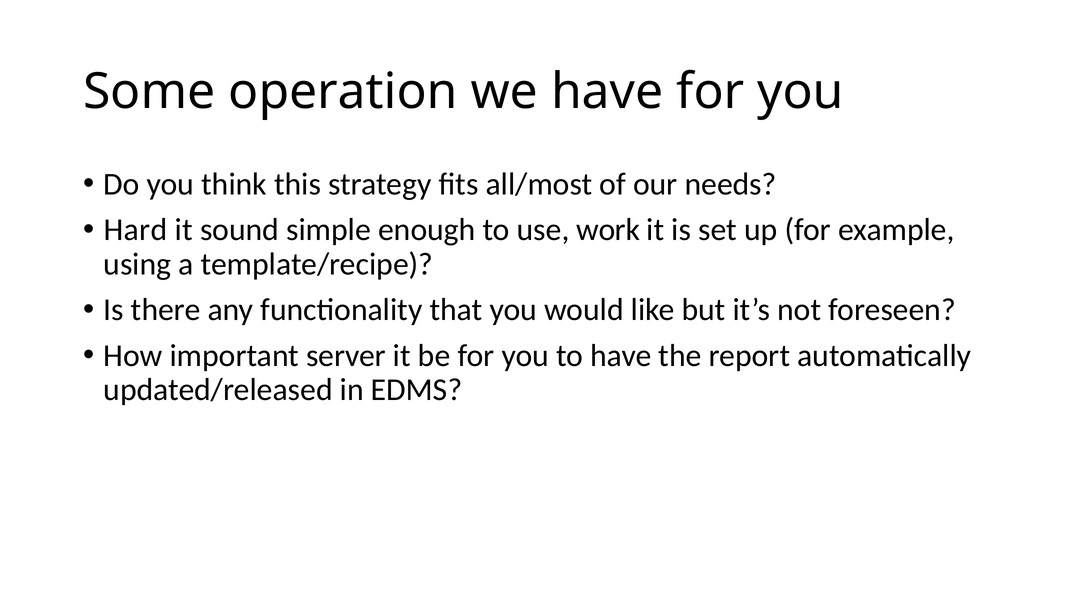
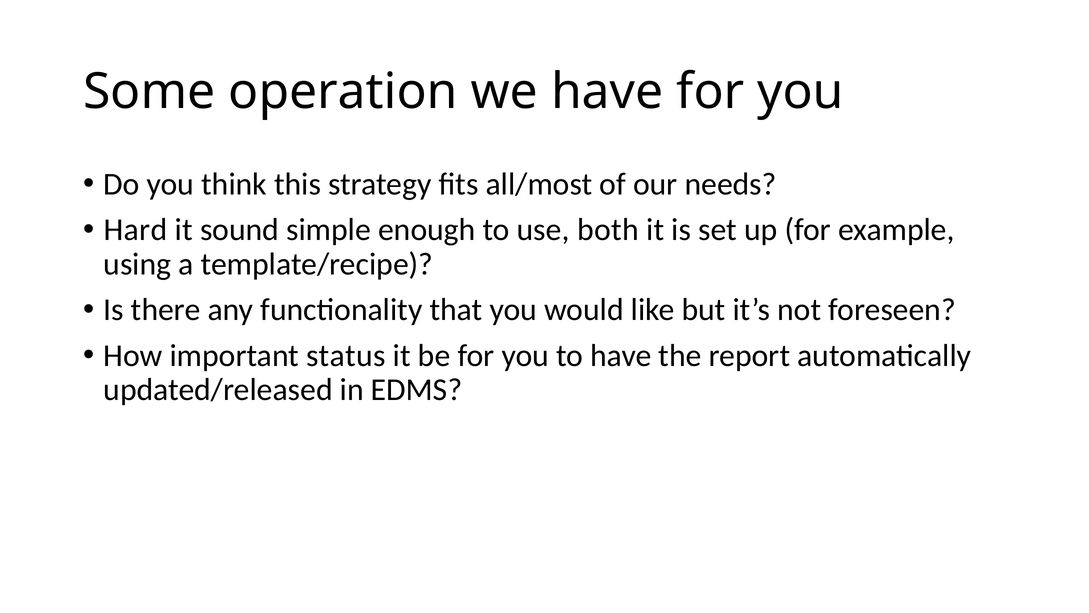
work: work -> both (608, 230)
server: server -> status (346, 355)
